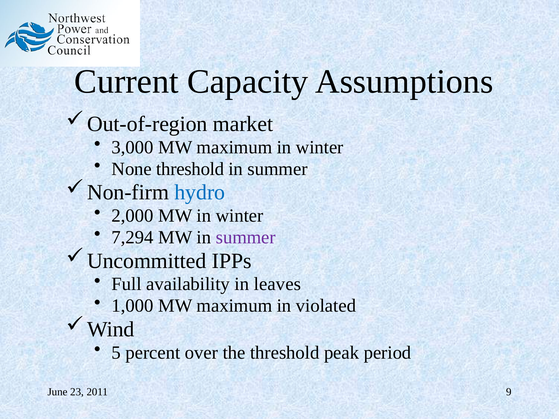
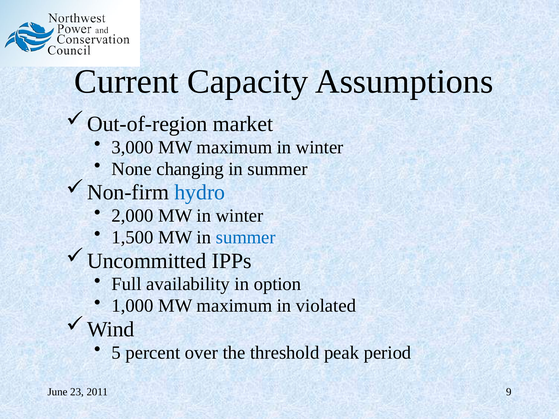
None threshold: threshold -> changing (190, 169)
7,294: 7,294 -> 1,500 (133, 237)
summer colour: purple -> blue (246, 237)
leaves: leaves -> option (278, 284)
